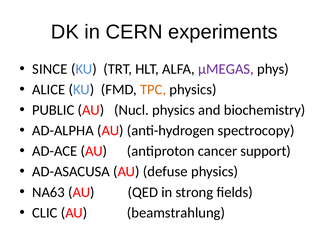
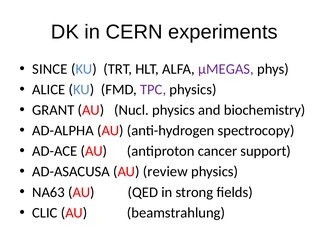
TPC colour: orange -> purple (153, 90)
PUBLIC: PUBLIC -> GRANT (53, 110)
defuse: defuse -> review (165, 171)
